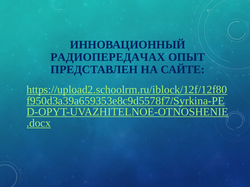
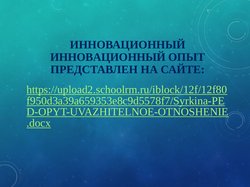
РАДИОПЕРЕДАЧАХ: РАДИОПЕРЕДАЧАХ -> ИННОВАЦИОННЫЙ (108, 57)
